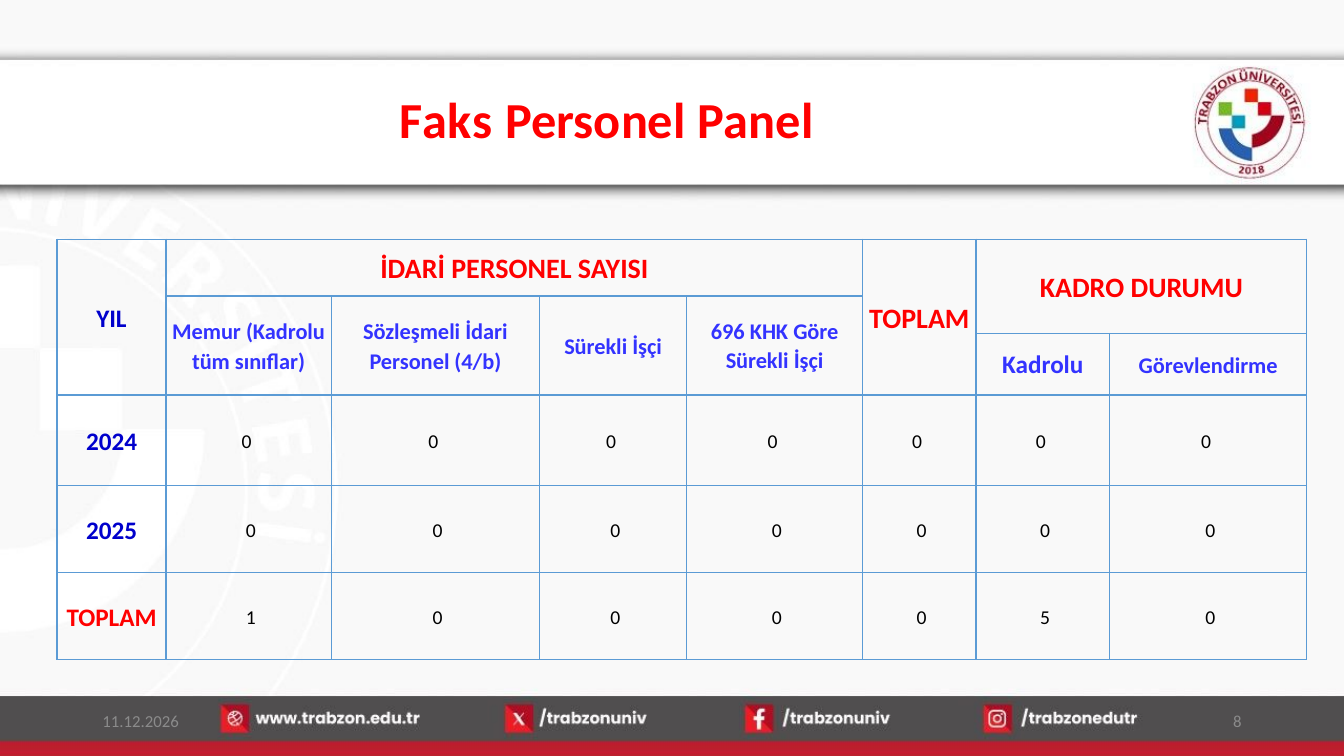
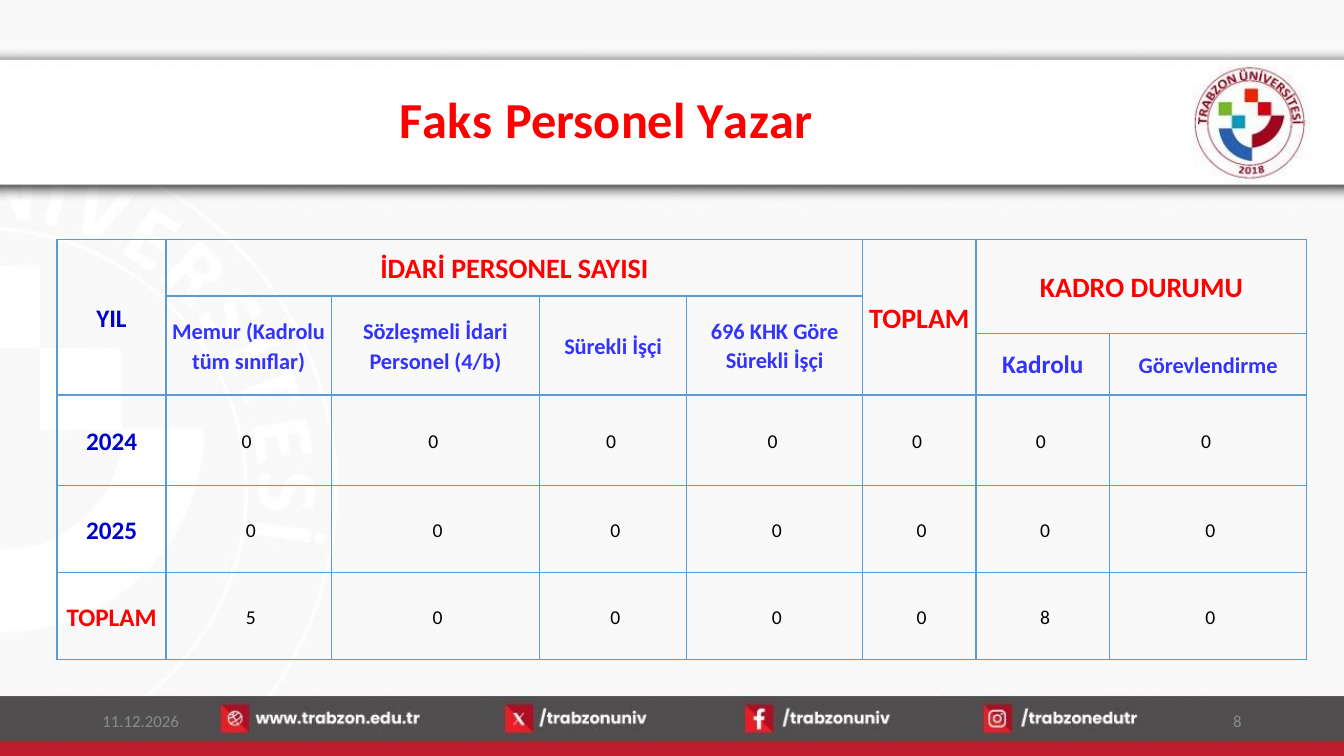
Panel: Panel -> Yazar (755, 122)
1: 1 -> 5 (251, 618)
0 5: 5 -> 8 (1045, 618)
